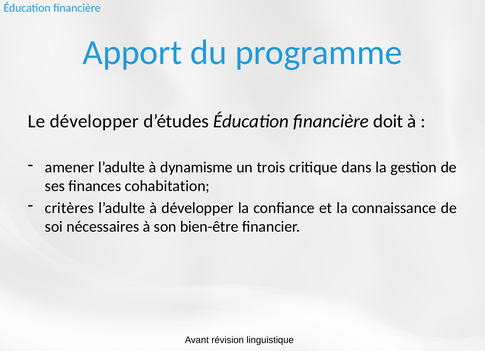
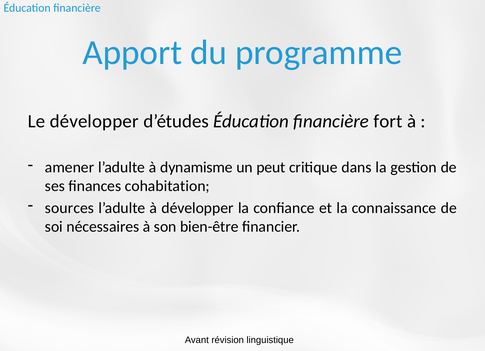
doit: doit -> fort (388, 121)
trois: trois -> peut (271, 168)
critères: critères -> sources (70, 208)
